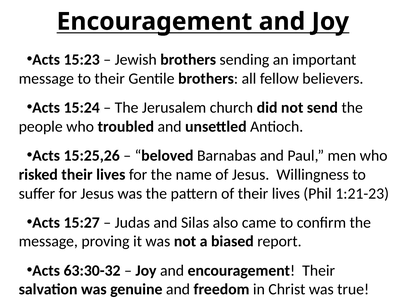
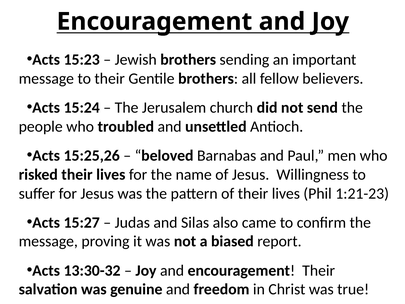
63:30-32: 63:30-32 -> 13:30-32 (92, 270)
